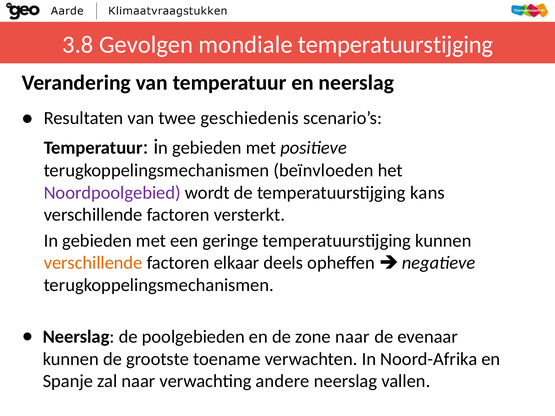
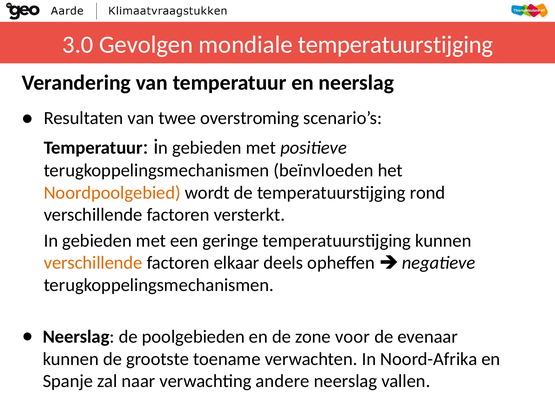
3.8: 3.8 -> 3.0 (78, 45)
geschiedenis: geschiedenis -> overstroming (250, 118)
Noordpoolgebied colour: purple -> orange (112, 193)
kans: kans -> rond (428, 193)
zone naar: naar -> voor (353, 337)
